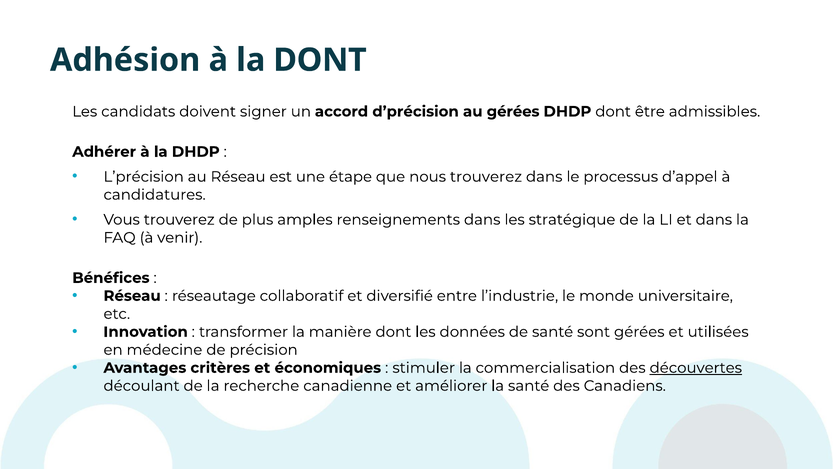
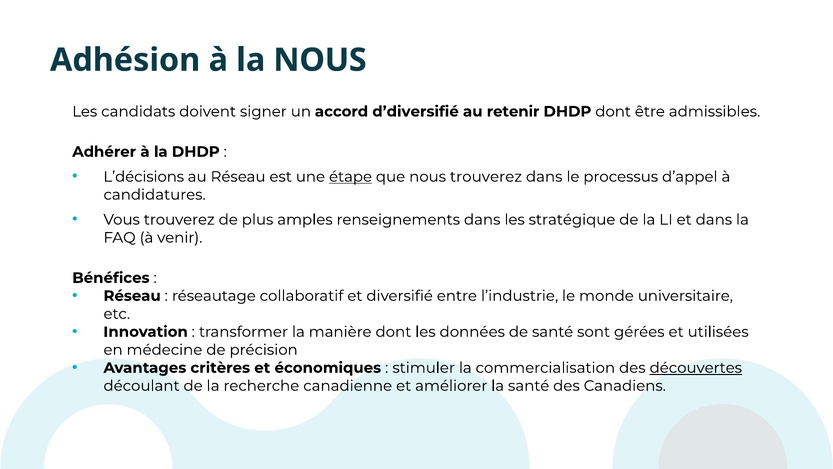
la DONT: DONT -> NOUS (320, 60)
d’précision: d’précision -> d’diversifié (416, 111)
au gérées: gérées -> retenir (513, 111)
L’précision: L’précision -> L’décisions (144, 177)
étape underline: none -> present (351, 177)
